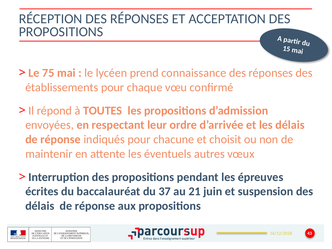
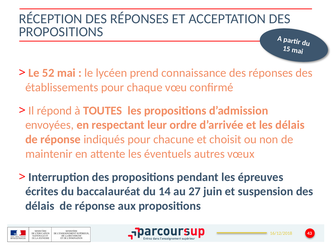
75: 75 -> 52 (48, 73)
37: 37 -> 14 (165, 191)
21: 21 -> 27 (195, 191)
